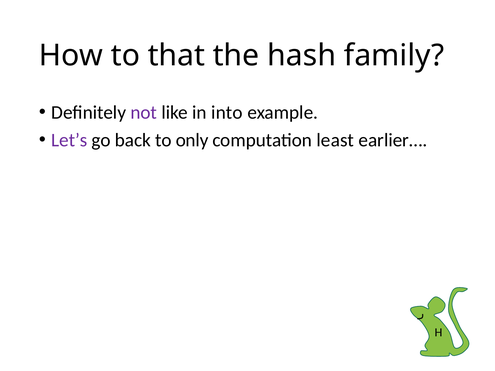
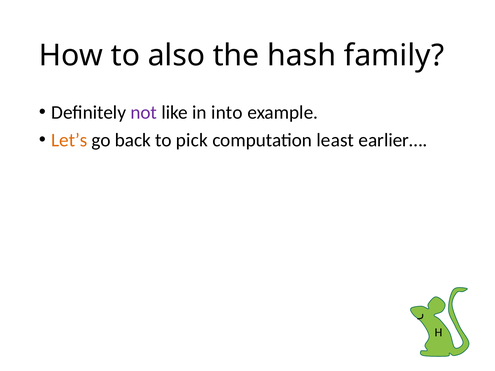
that: that -> also (176, 55)
Let’s colour: purple -> orange (69, 140)
only: only -> pick (192, 140)
